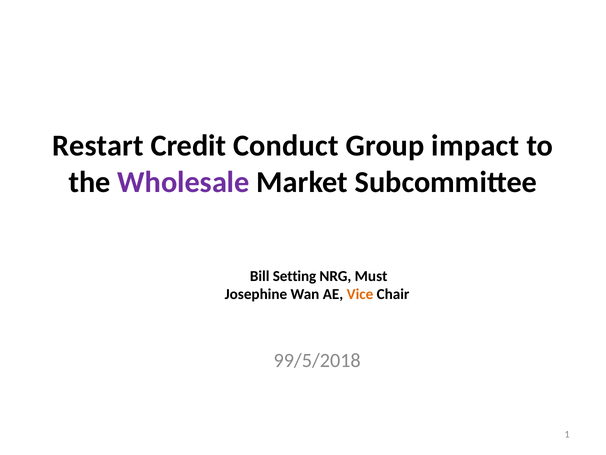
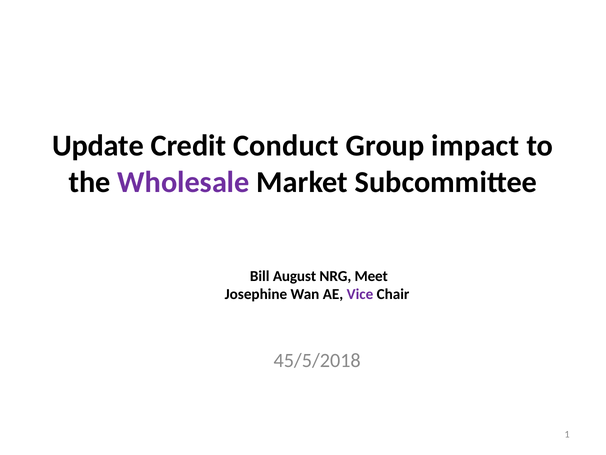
Restart: Restart -> Update (98, 146)
Setting: Setting -> August (295, 276)
Must: Must -> Meet (371, 276)
Vice colour: orange -> purple (360, 294)
99/5/2018: 99/5/2018 -> 45/5/2018 (317, 360)
